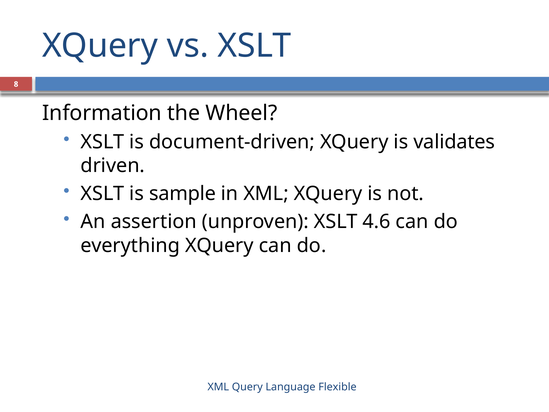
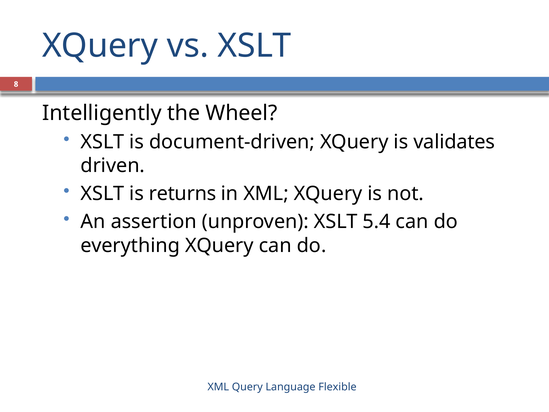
Information: Information -> Intelligently (102, 113)
sample: sample -> returns (182, 194)
4.6: 4.6 -> 5.4 (377, 222)
